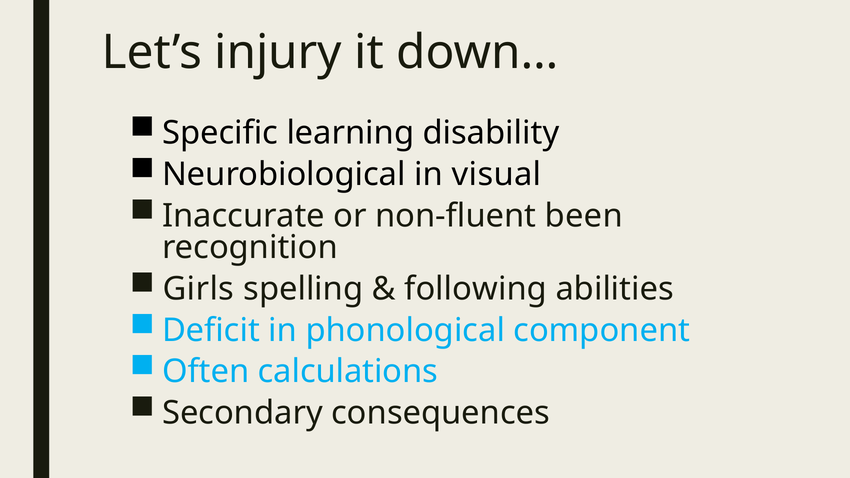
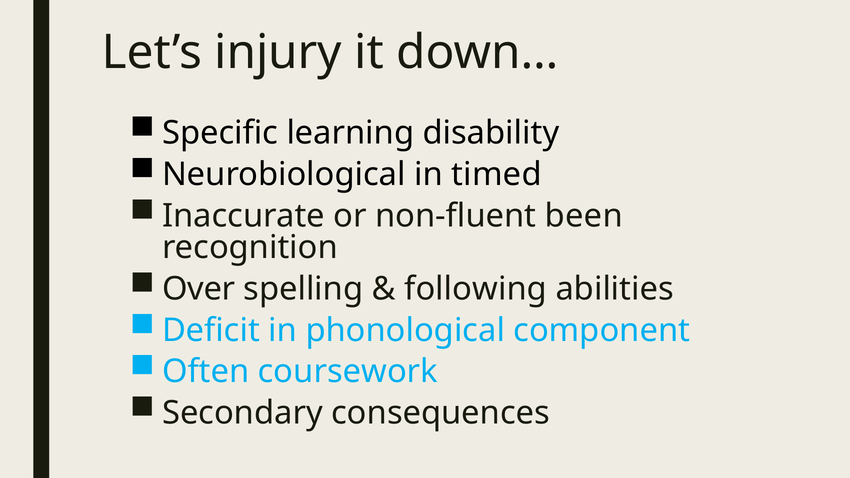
visual: visual -> timed (497, 174)
Girls: Girls -> Over (199, 289)
calculations: calculations -> coursework (348, 372)
